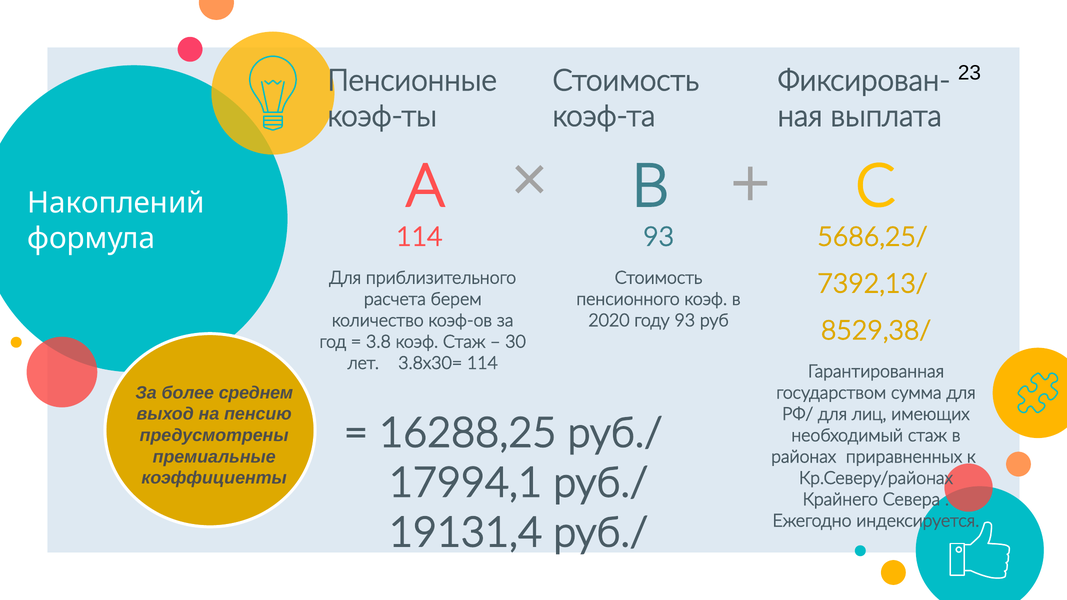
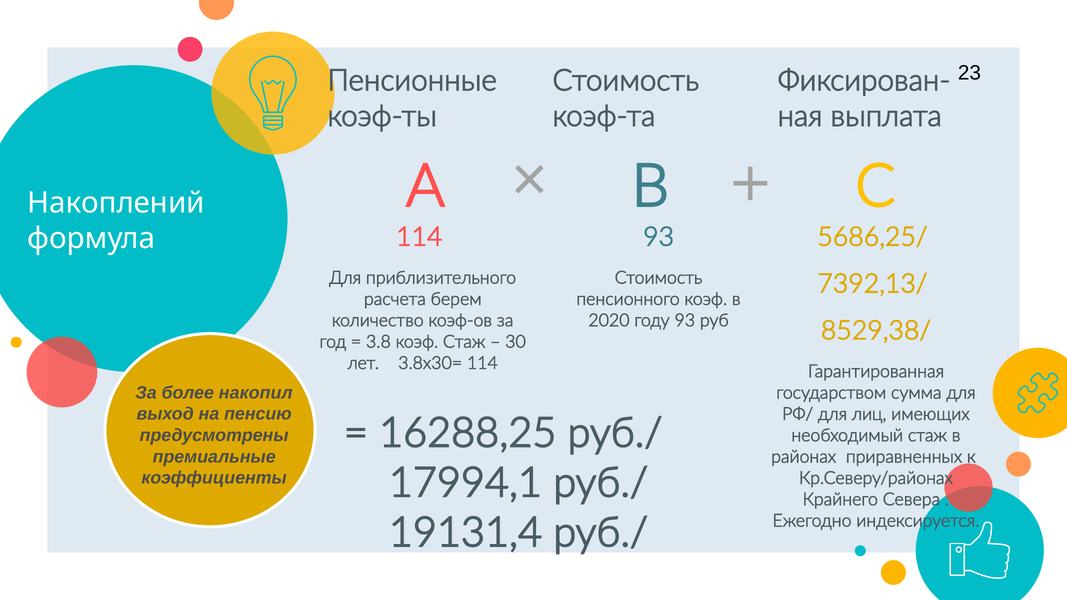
среднем: среднем -> накопил (256, 393)
